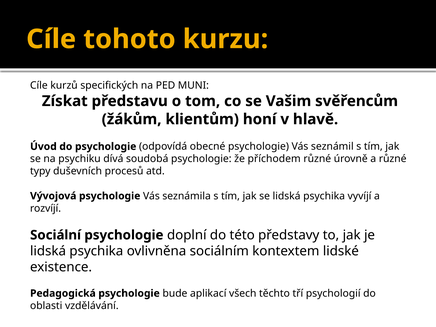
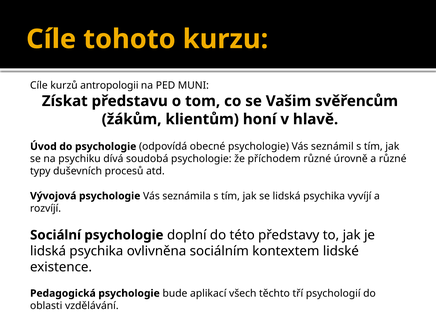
specifických: specifických -> antropologii (109, 85)
